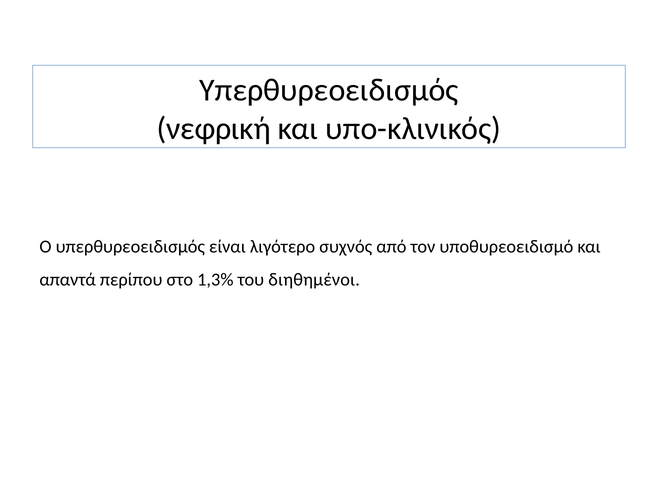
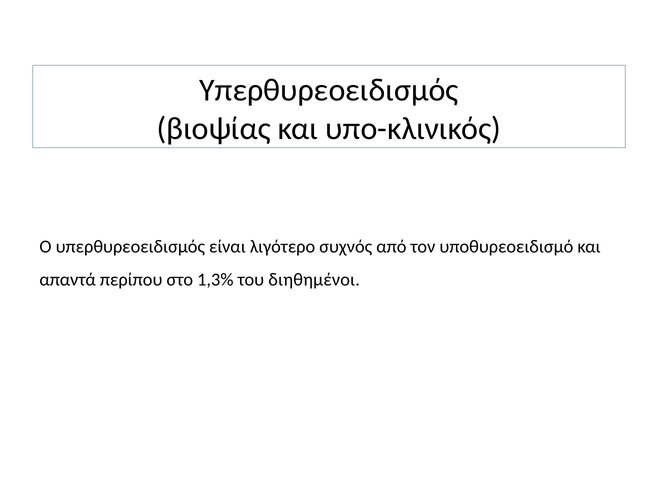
νεφρική: νεφρική -> βιοψίας (214, 128)
